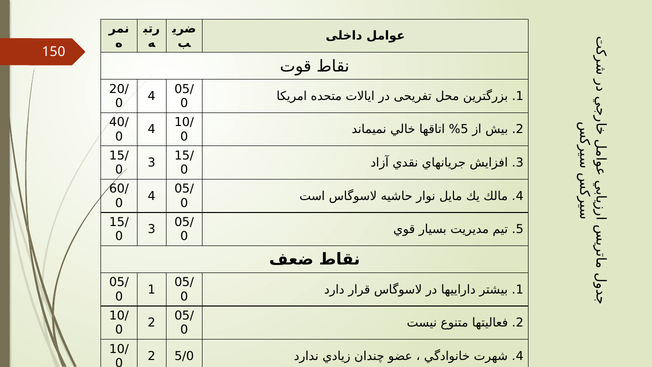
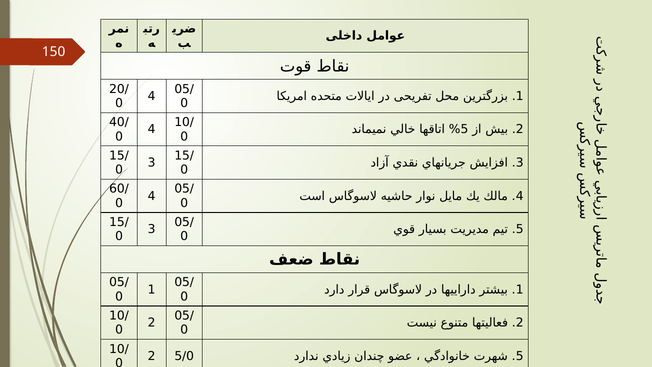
5/0 4: 4 -> 5 (520, 356)
